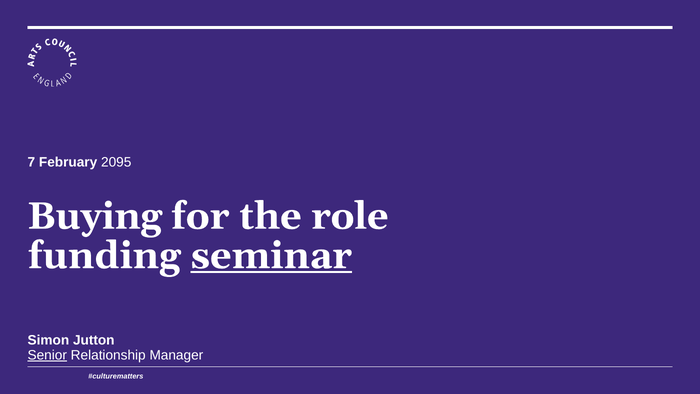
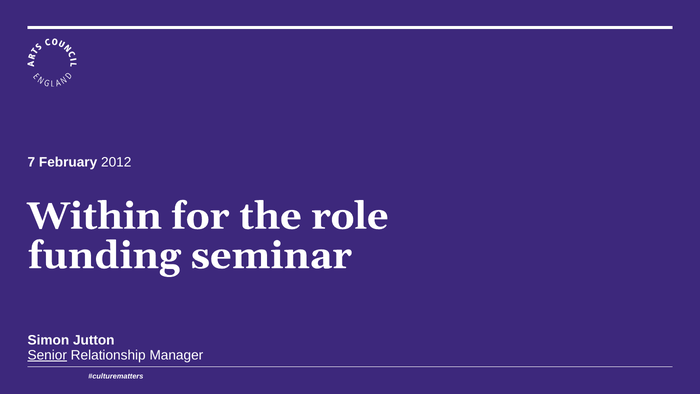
2095: 2095 -> 2012 (116, 162)
Buying: Buying -> Within (95, 216)
seminar underline: present -> none (271, 255)
